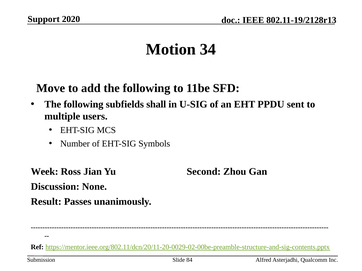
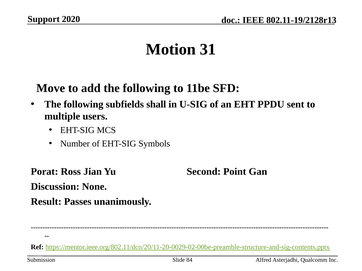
34: 34 -> 31 (208, 49)
Week: Week -> Porat (44, 172)
Zhou: Zhou -> Point (235, 172)
